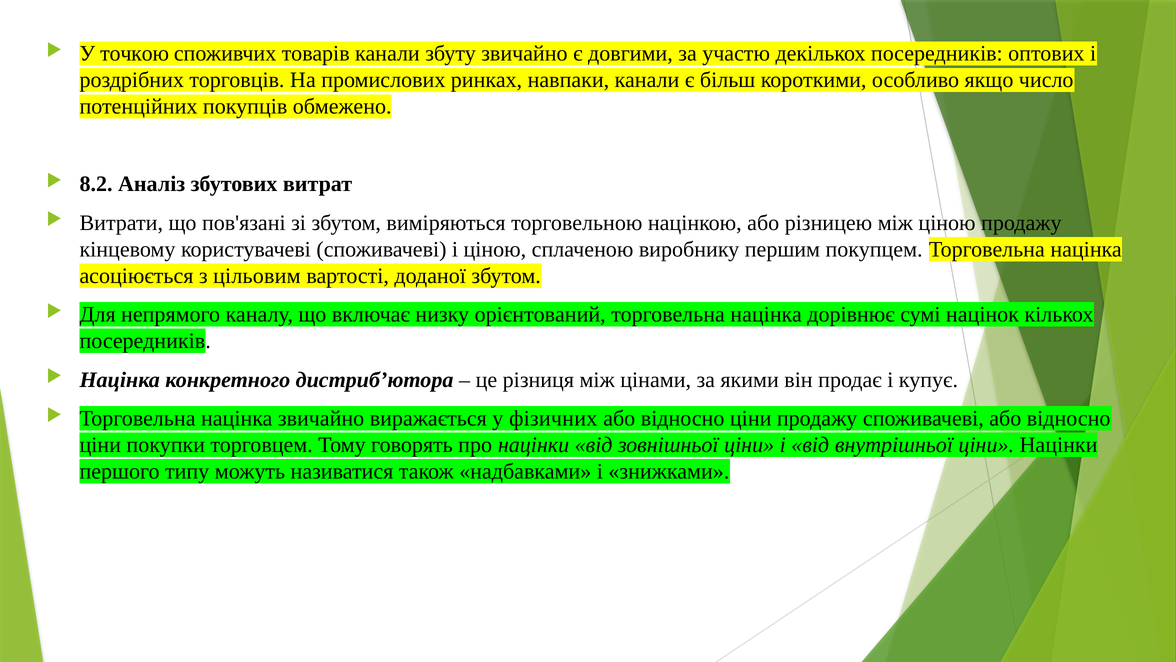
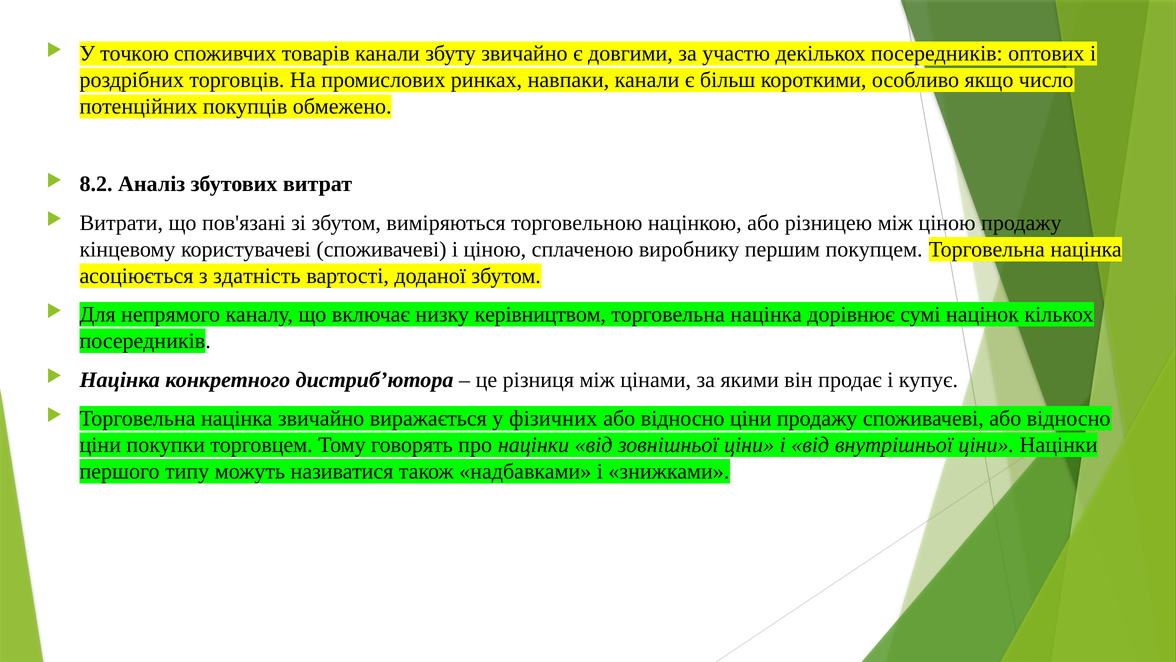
цільовим: цільовим -> здатність (257, 276)
орієнтований: орієнтований -> керівництвом (540, 314)
